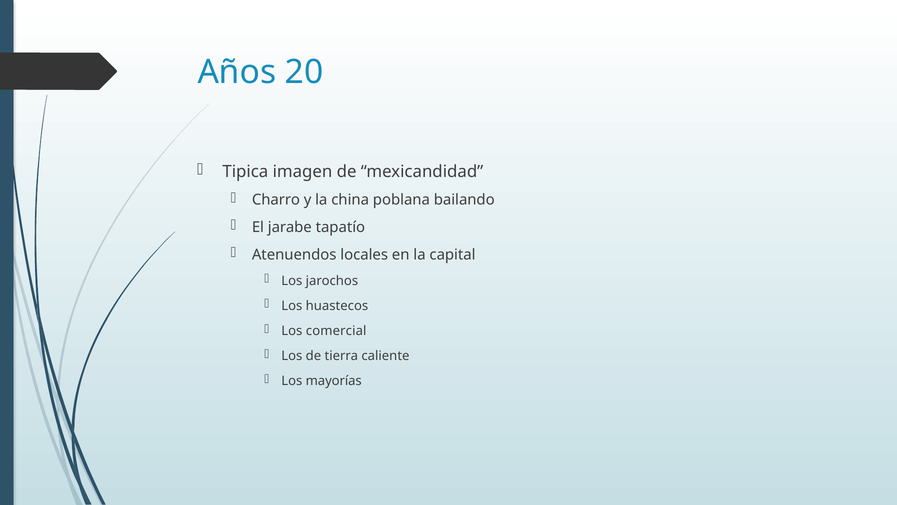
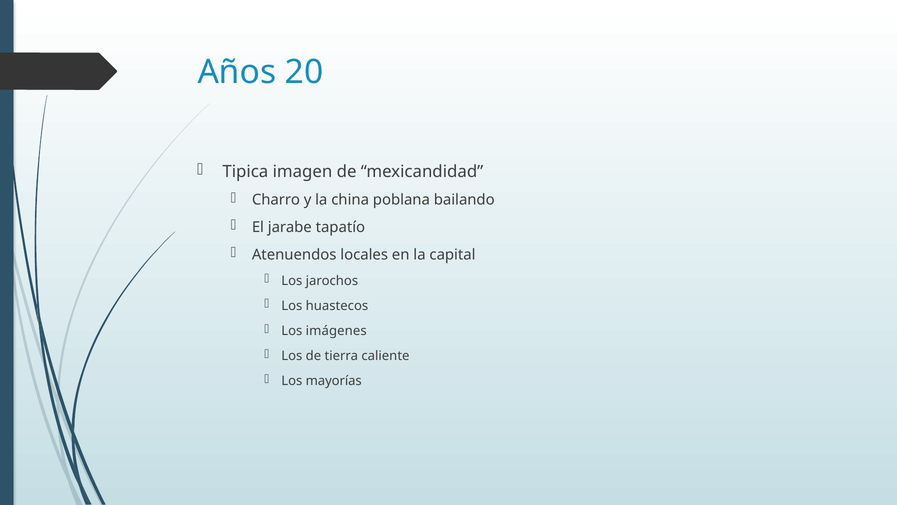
comercial: comercial -> imágenes (336, 331)
